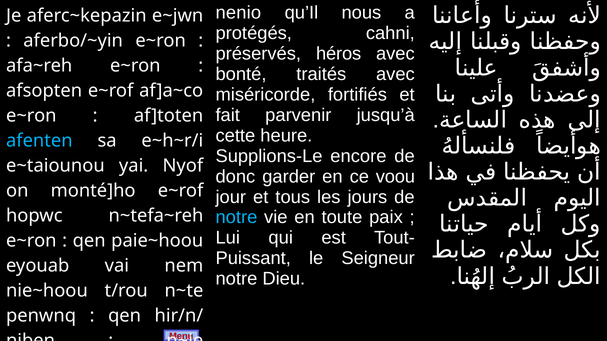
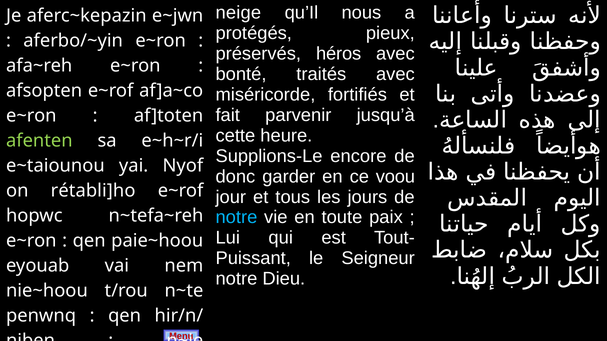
nenio: nenio -> neige (238, 13)
cahni: cahni -> pieux (390, 33)
afenten colour: light blue -> light green (39, 141)
monté]ho: monté]ho -> rétabli]ho (93, 191)
